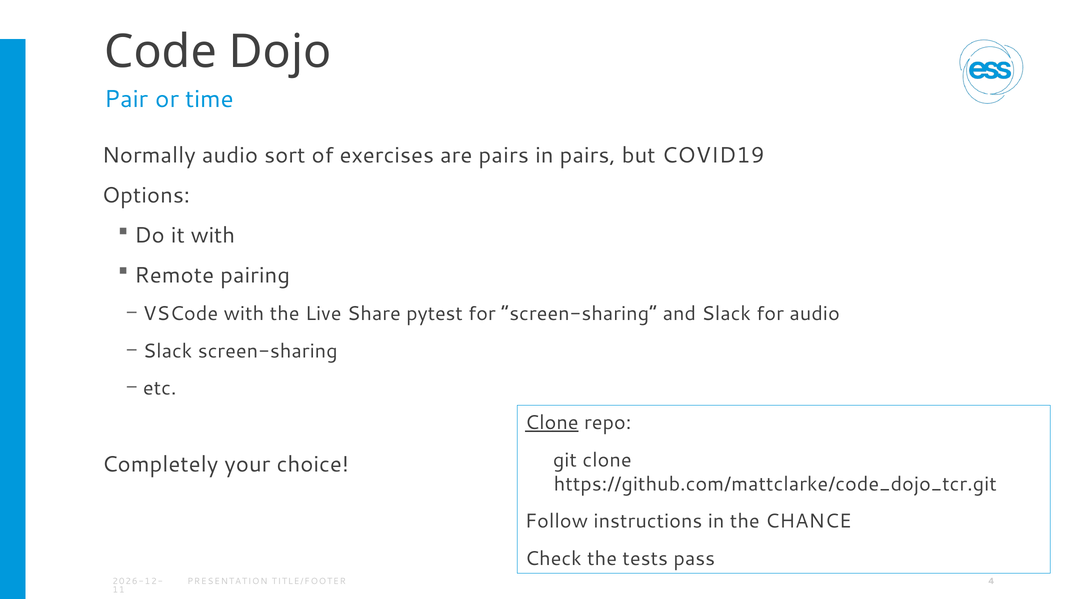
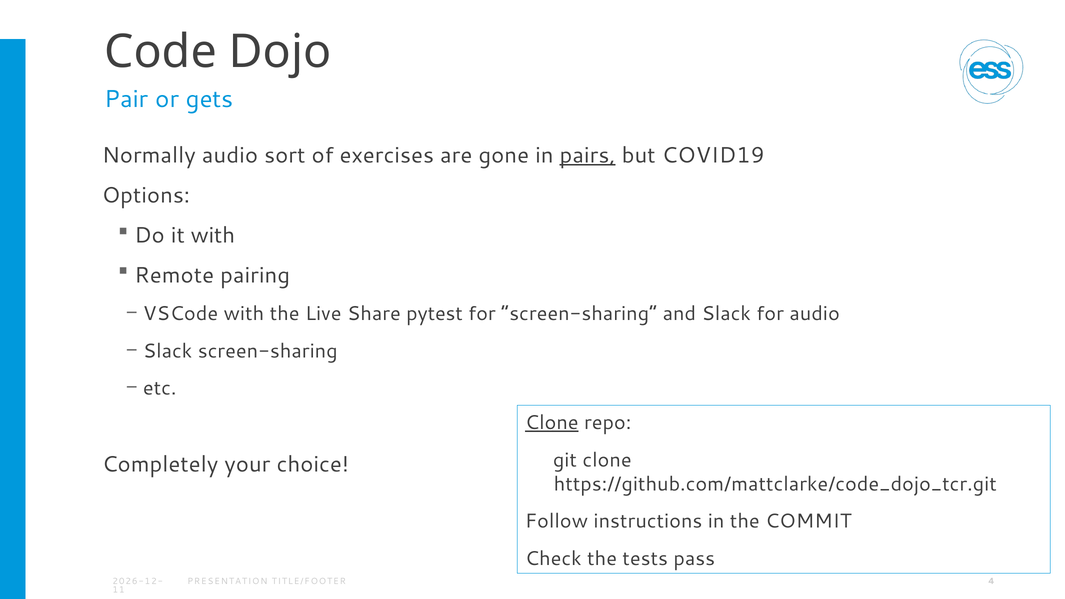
time: time -> gets (210, 99)
are pairs: pairs -> gone (504, 155)
pairs underline: none -> present (588, 155)
CHANCE: CHANCE -> COMMIT (808, 521)
